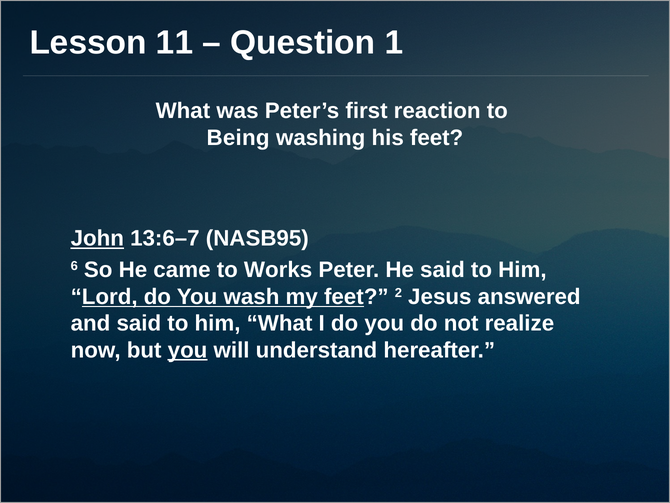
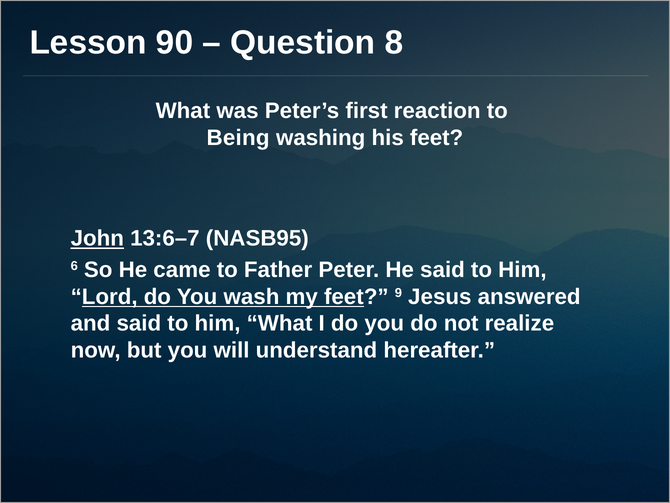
11: 11 -> 90 (175, 42)
1: 1 -> 8 (394, 42)
Works: Works -> Father (278, 270)
2: 2 -> 9 (398, 293)
you underline: present -> none (188, 350)
